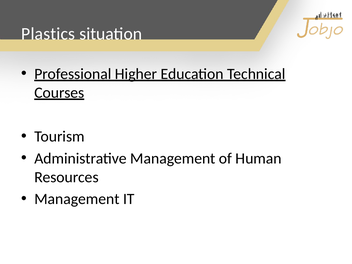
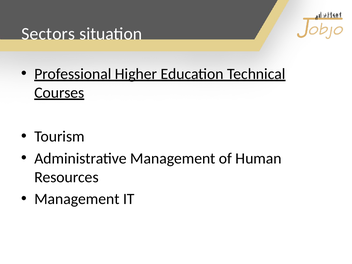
Plastics: Plastics -> Sectors (48, 34)
